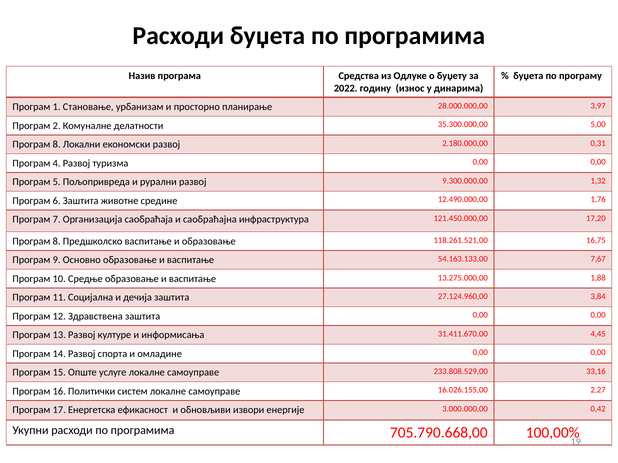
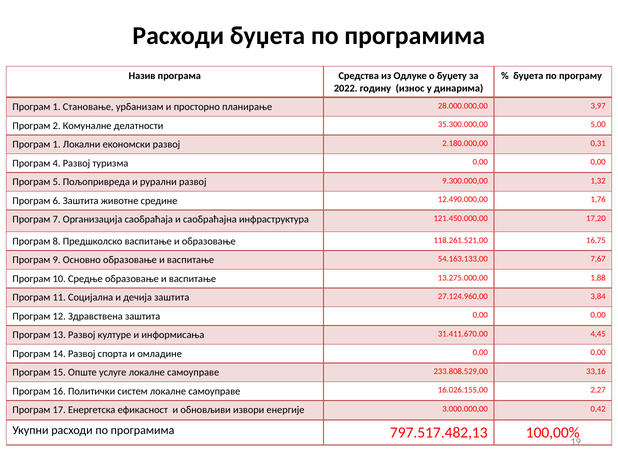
8: 8 -> 1 (57, 145)
705.790.668,00: 705.790.668,00 -> 797.517.482,13 (439, 433)
